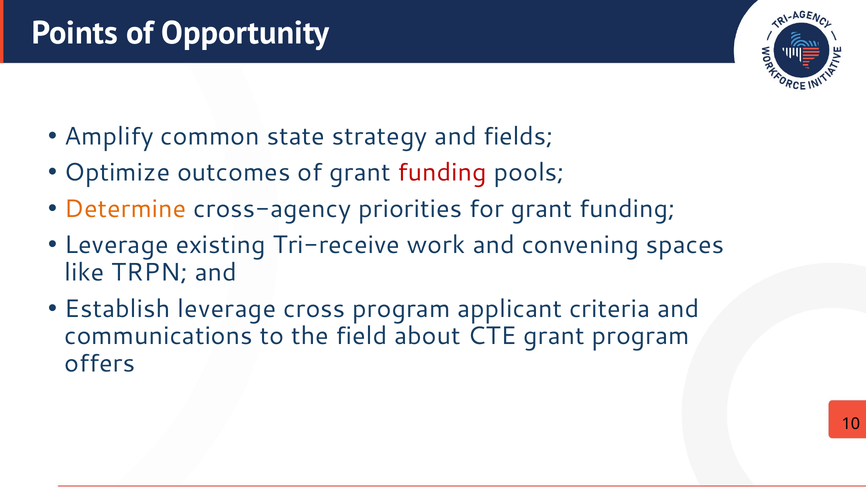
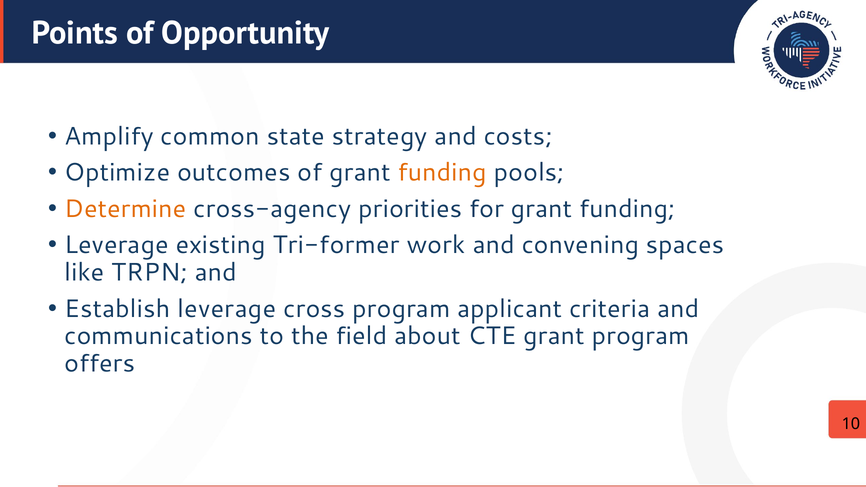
fields: fields -> costs (518, 136)
funding colour: red -> orange (442, 173)
Tri-receive: Tri-receive -> Tri-former (336, 245)
